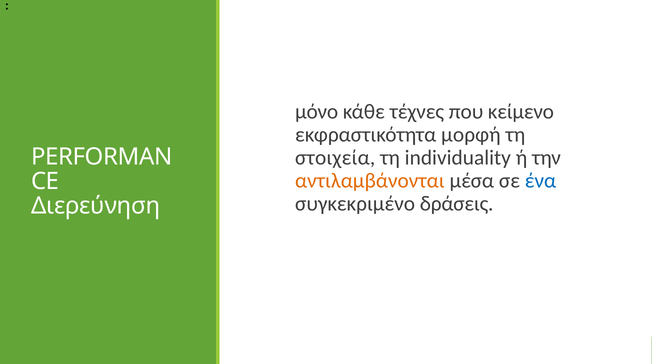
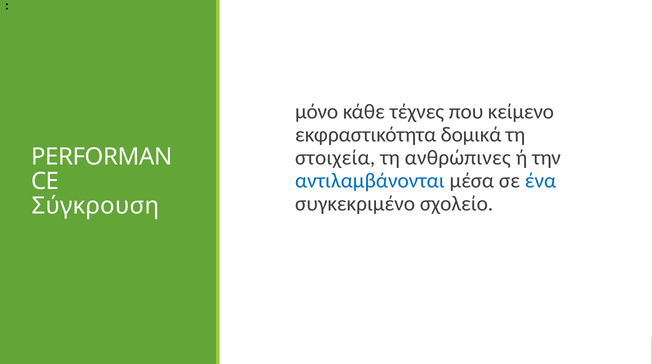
μορφή: μορφή -> δομικά (471, 135)
individuality: individuality -> ανθρώπινες (458, 158)
αντιλαμβάνονται colour: orange -> blue (370, 181)
δράσεις: δράσεις -> σχολείο (457, 204)
Διερεύνηση: Διερεύνηση -> Σύγκρουση (95, 206)
